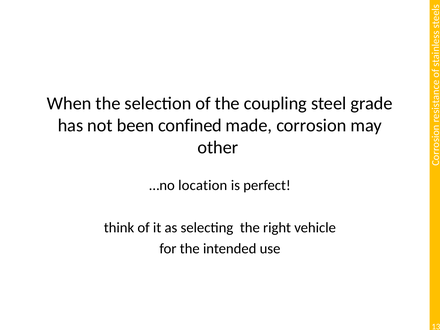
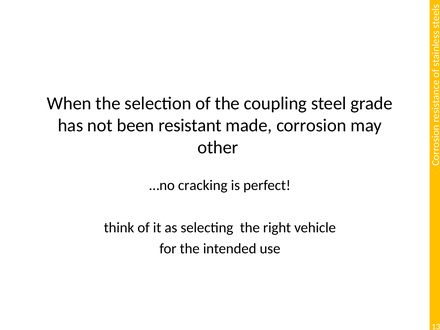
confined: confined -> resistant (190, 126)
location: location -> cracking (203, 185)
